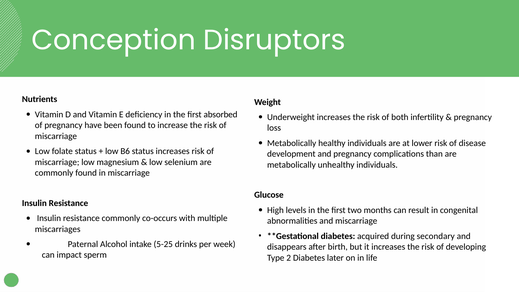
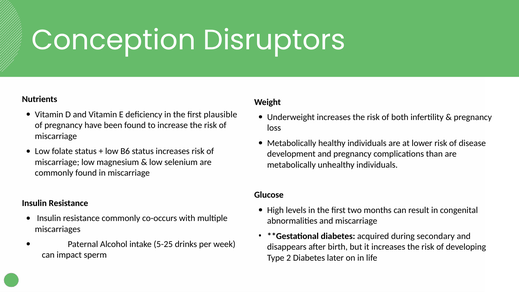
absorbed: absorbed -> plausible (220, 114)
